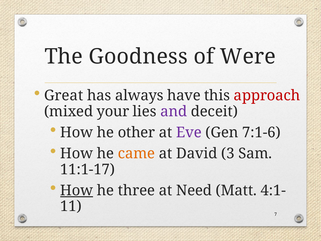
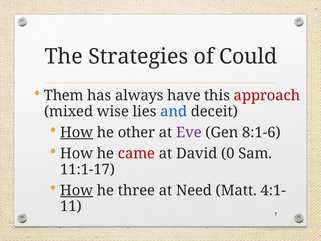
Goodness: Goodness -> Strategies (138, 57)
Were: Were -> Could (248, 57)
Great: Great -> Them (64, 95)
your: your -> wise (113, 111)
and colour: purple -> blue (174, 111)
How underline: none -> present (77, 132)
7:1-6: 7:1-6 -> 8:1-6 (261, 132)
came colour: orange -> red (136, 153)
3: 3 -> 0 (228, 153)
